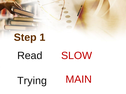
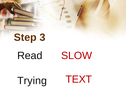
1: 1 -> 3 (42, 38)
MAIN: MAIN -> TEXT (79, 80)
